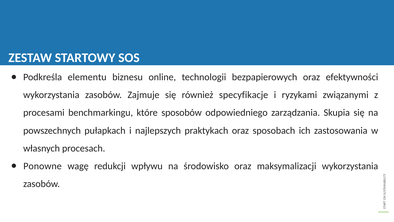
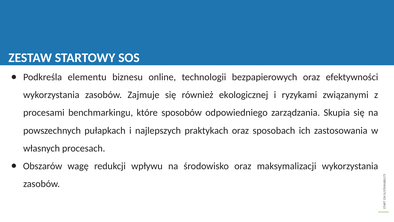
specyfikacje: specyfikacje -> ekologicznej (244, 95)
Ponowne: Ponowne -> Obszarów (43, 166)
